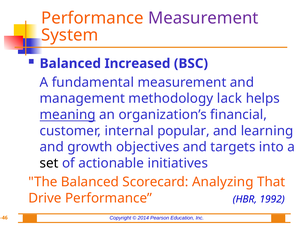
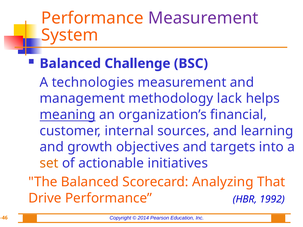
Increased: Increased -> Challenge (137, 64)
fundamental: fundamental -> technologies (93, 82)
popular: popular -> sources (183, 131)
set colour: black -> orange (49, 163)
